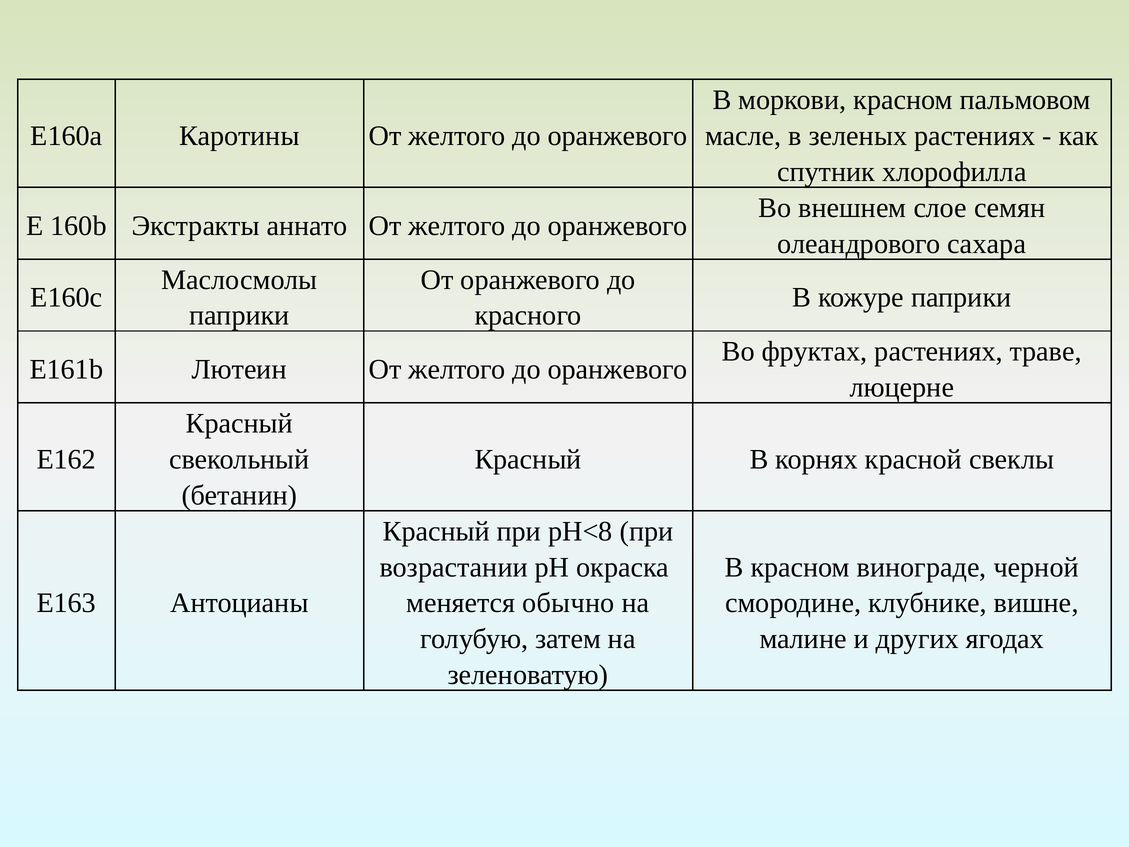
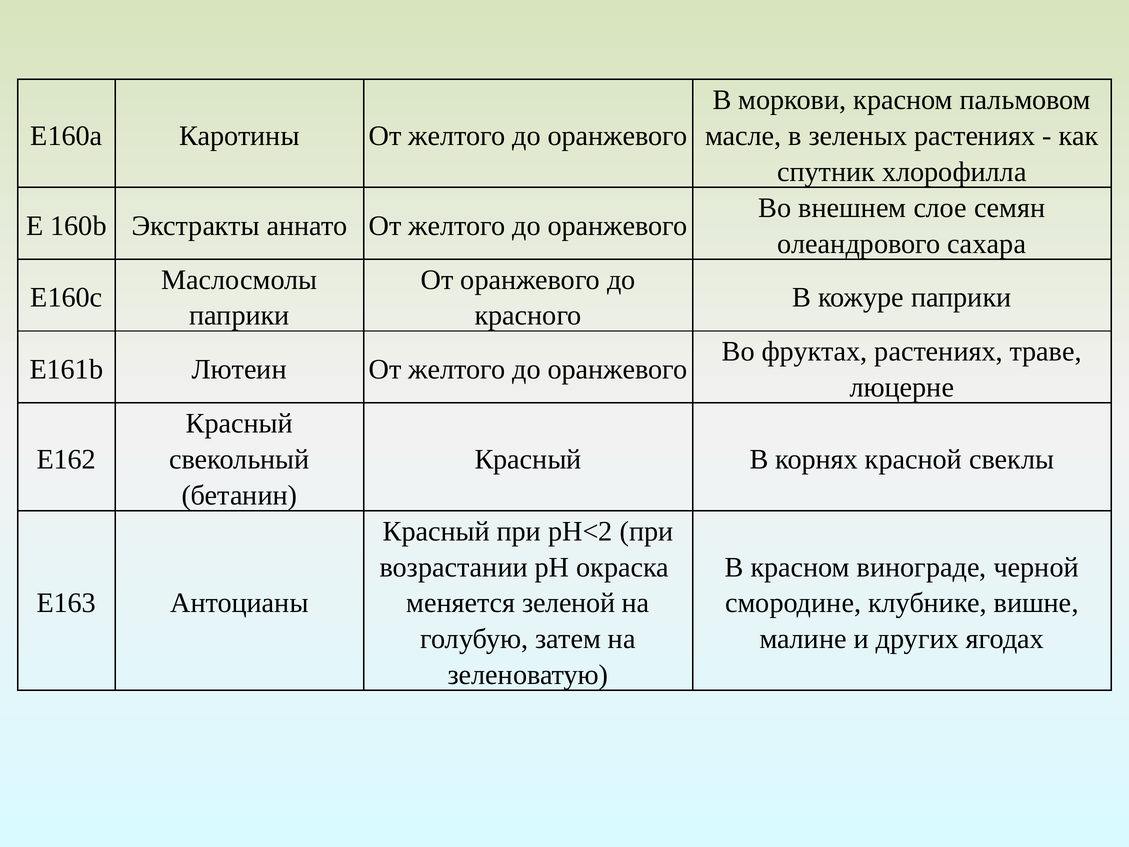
рН<8: рН<8 -> рН<2 (580, 531)
обычно: обычно -> зеленой (569, 603)
